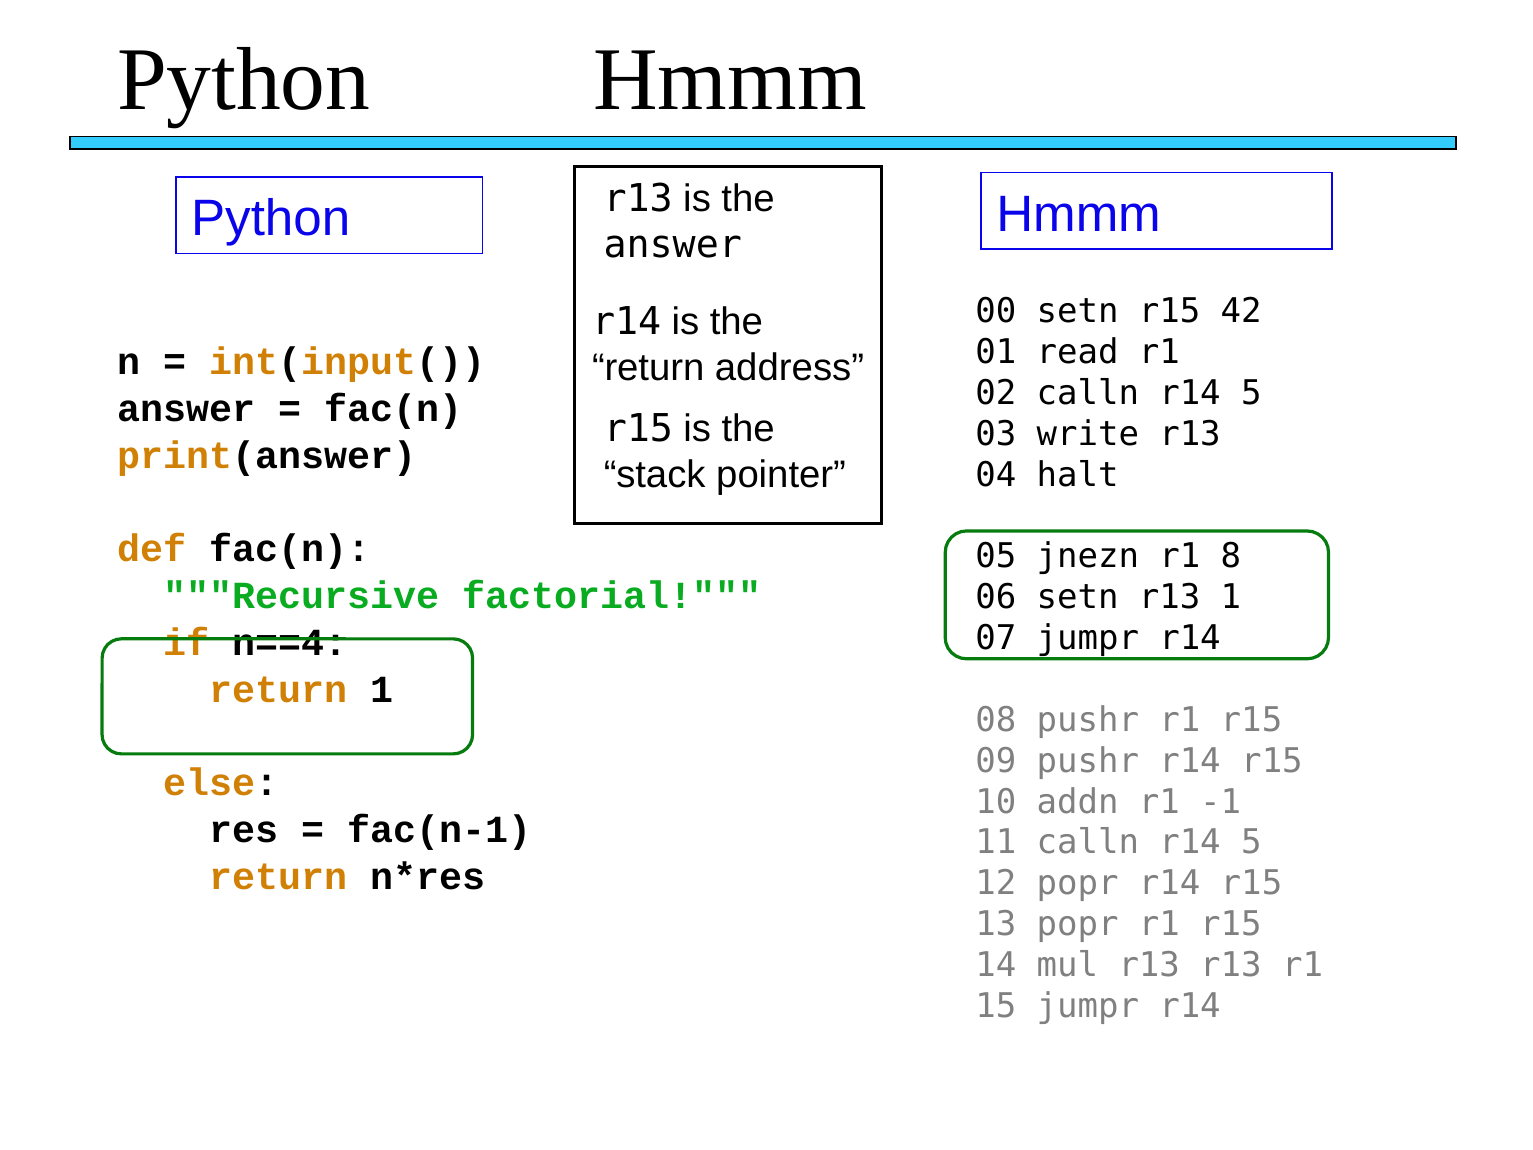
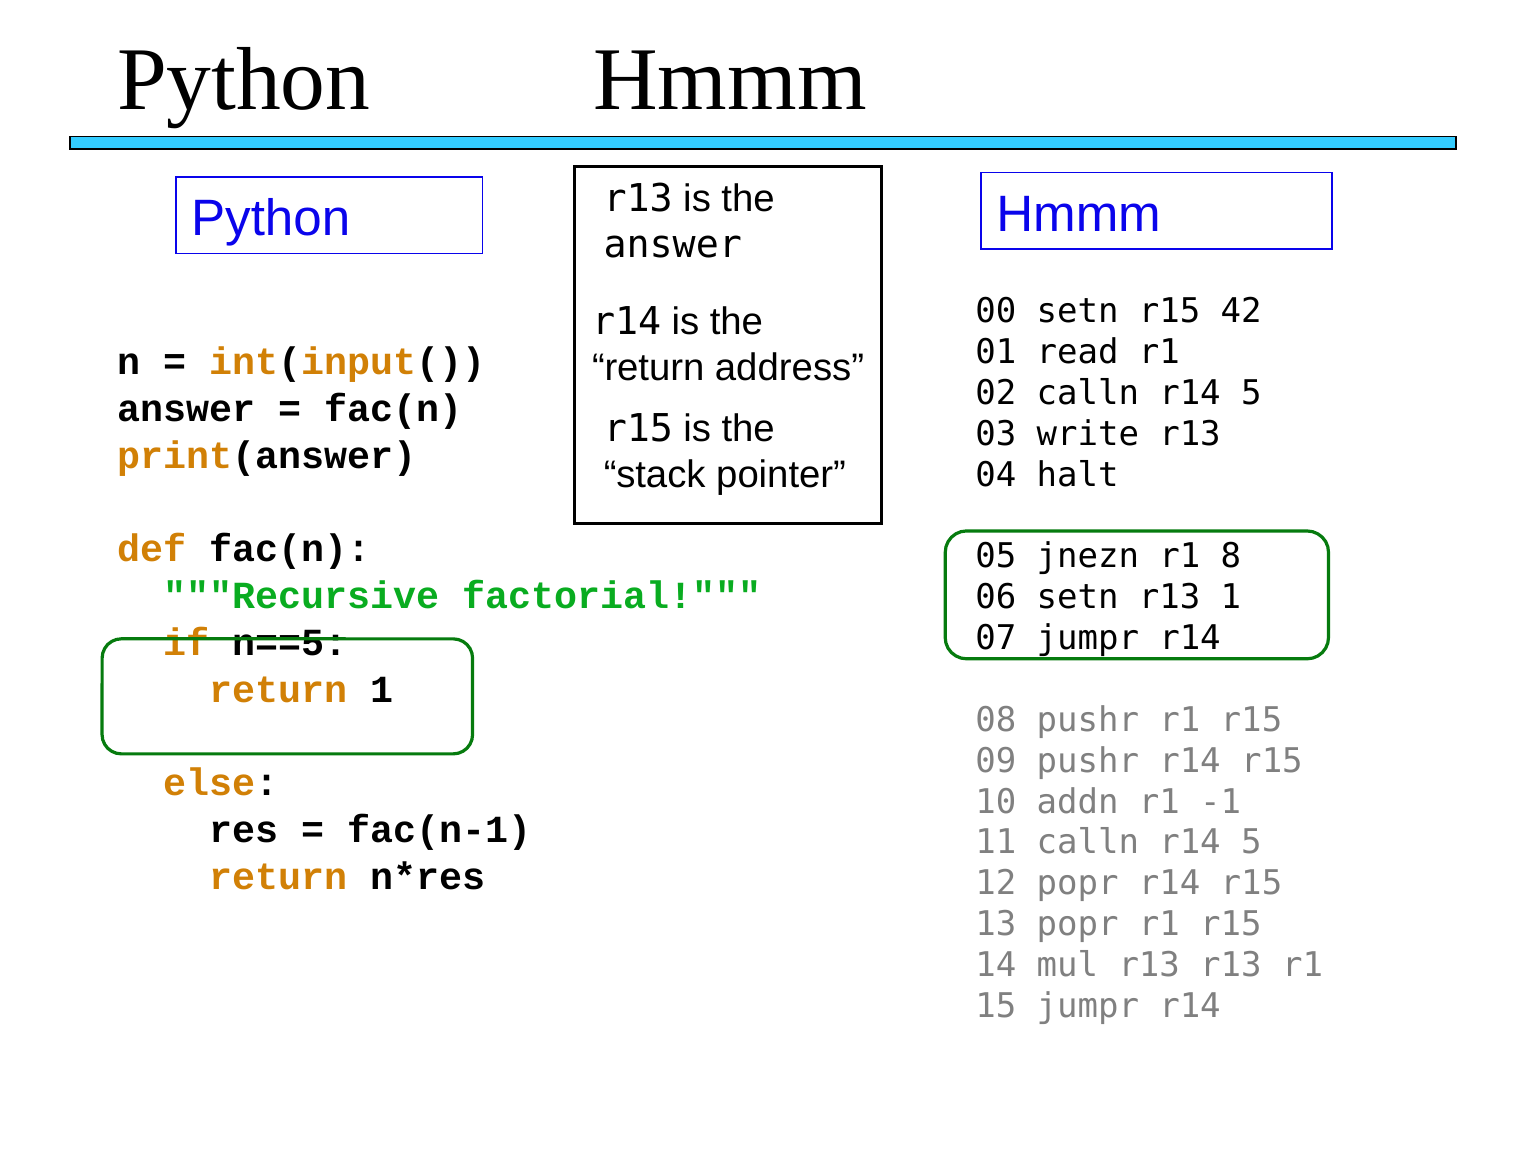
n==4: n==4 -> n==5 (290, 642)
